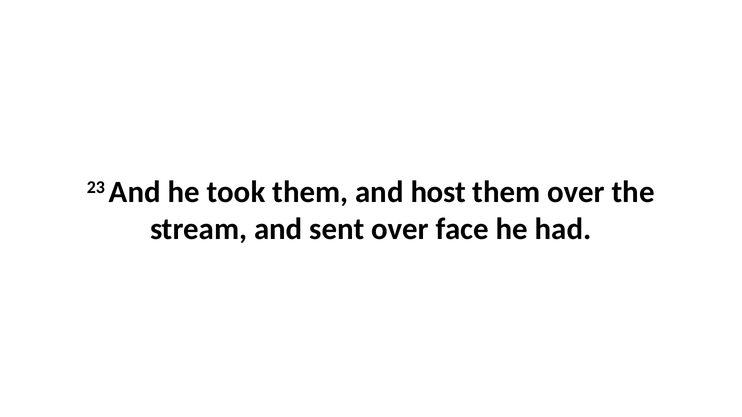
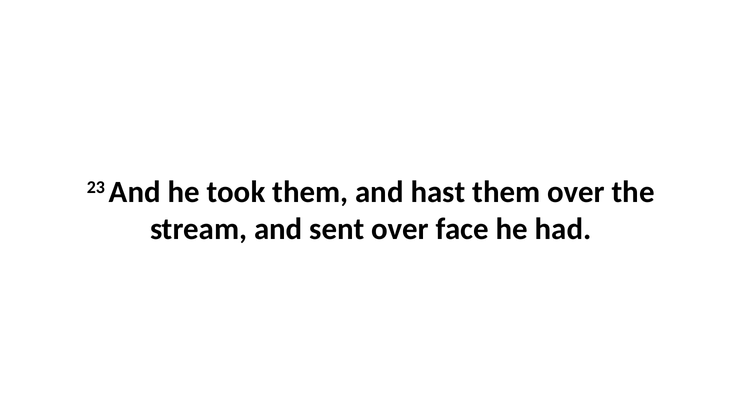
host: host -> hast (438, 192)
